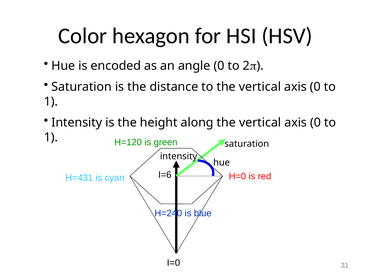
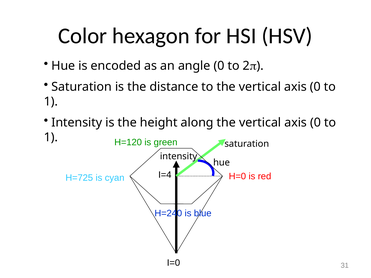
I=6: I=6 -> I=4 (165, 175)
H=431: H=431 -> H=725 (79, 178)
